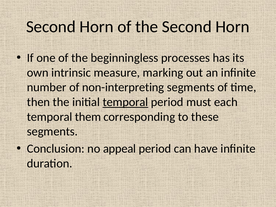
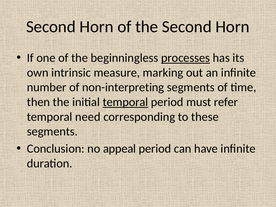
processes underline: none -> present (186, 58)
each: each -> refer (226, 102)
them: them -> need (88, 117)
